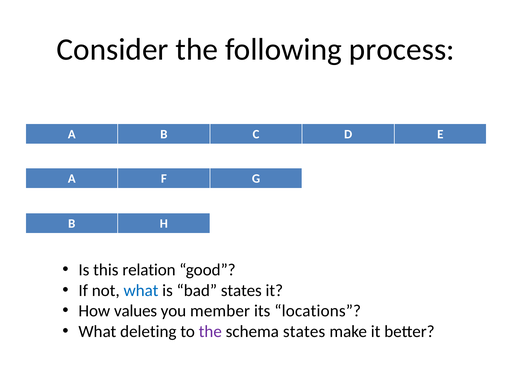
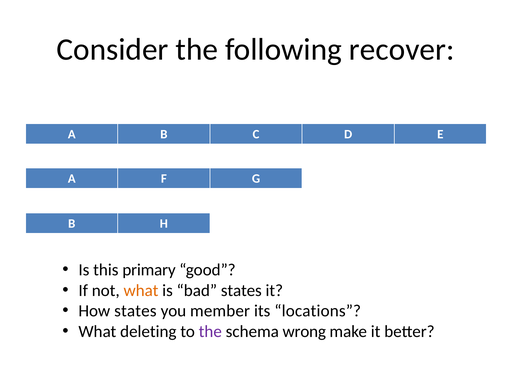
process: process -> recover (402, 50)
relation: relation -> primary (149, 270)
what colour: blue -> orange (141, 290)
How values: values -> states (135, 311)
schema states: states -> wrong (304, 331)
